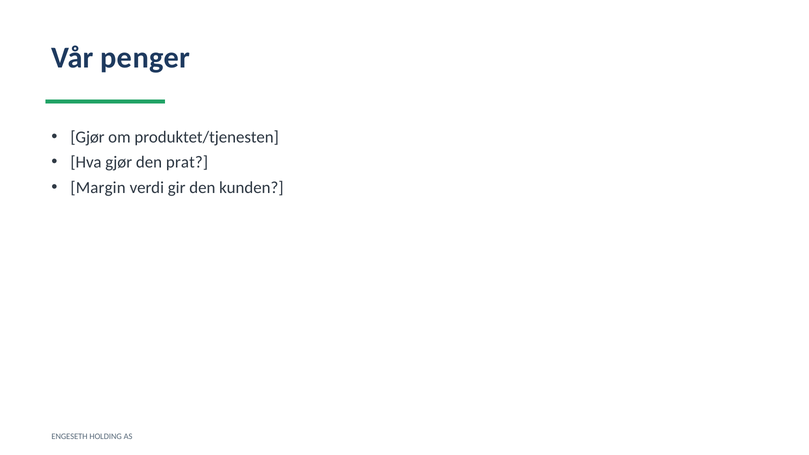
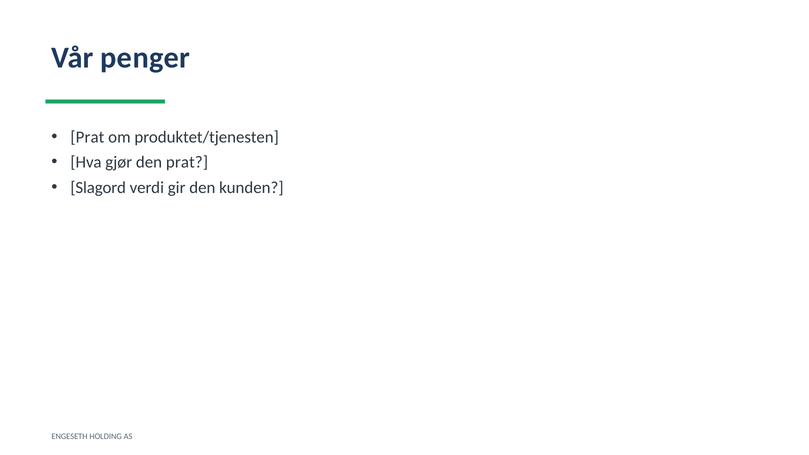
Gjør: Gjør -> Prat (87, 137)
Margin: Margin -> Slagord (98, 188)
